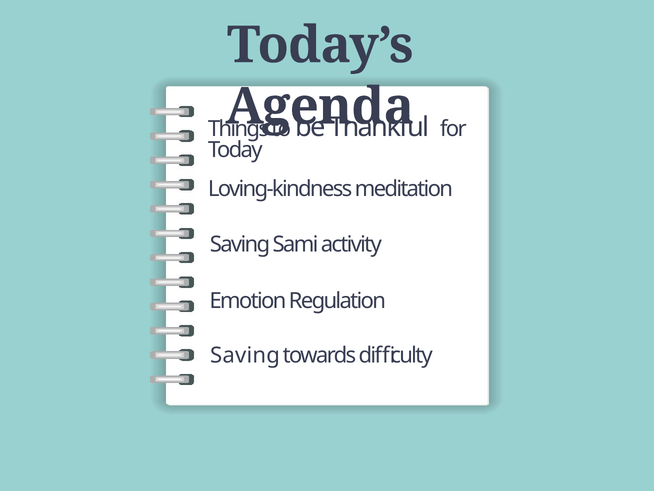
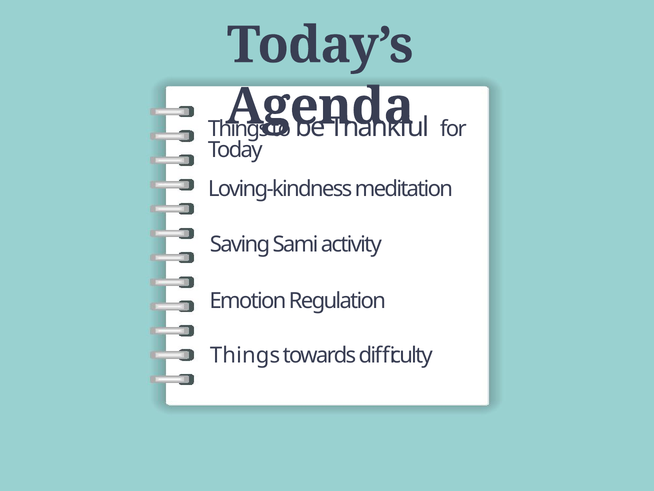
Saving: Saving -> Things (245, 355)
